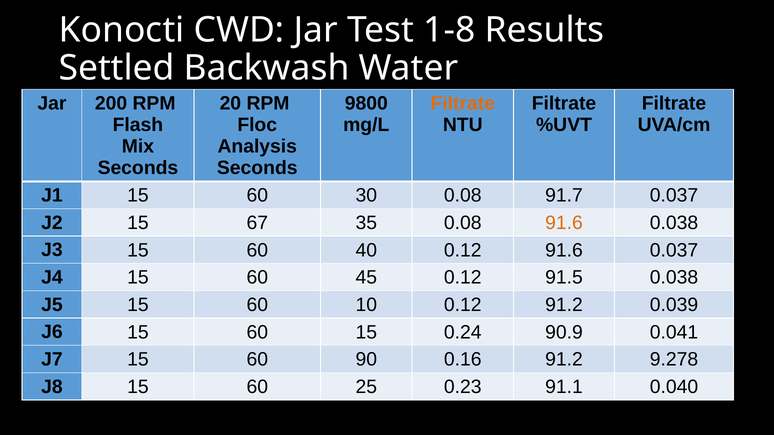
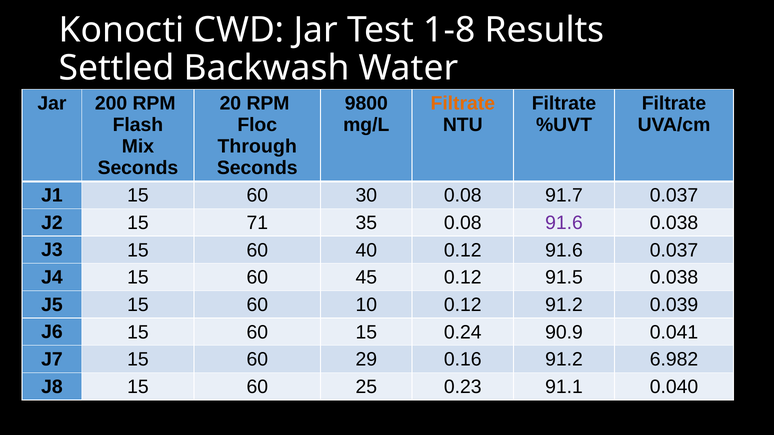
Analysis: Analysis -> Through (257, 147)
67: 67 -> 71 (257, 223)
91.6 colour: orange -> purple (564, 223)
90: 90 -> 29 (366, 360)
9.278: 9.278 -> 6.982 (674, 360)
